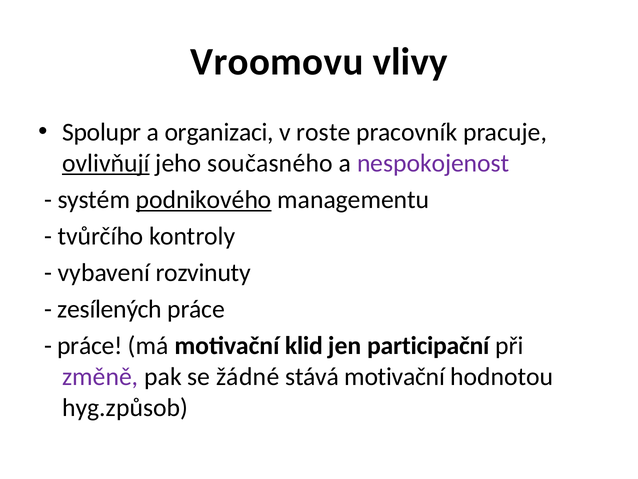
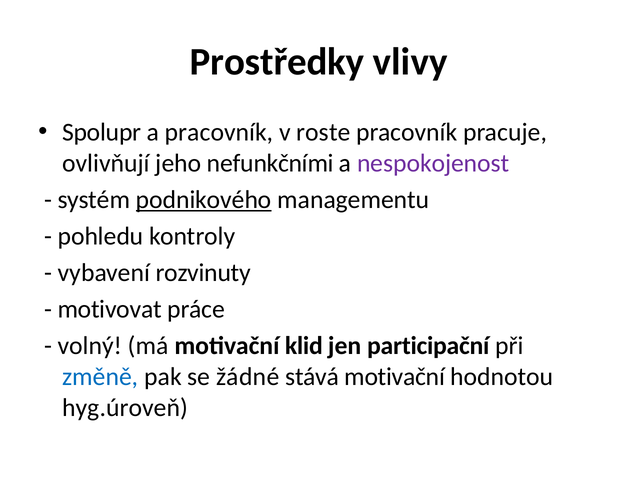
Vroomovu: Vroomovu -> Prostředky (277, 62)
a organizaci: organizaci -> pracovník (219, 132)
ovlivňují underline: present -> none (106, 163)
současného: současného -> nefunkčními (270, 163)
tvůrčího: tvůrčího -> pohledu (101, 236)
zesílených: zesílených -> motivovat (110, 309)
práce: práce -> volný (90, 346)
změně colour: purple -> blue (100, 376)
hyg.způsob: hyg.způsob -> hyg.úroveň (125, 407)
